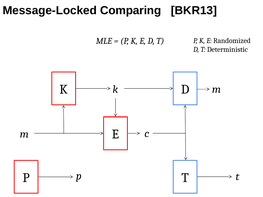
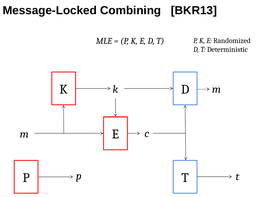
Comparing: Comparing -> Combining (131, 10)
